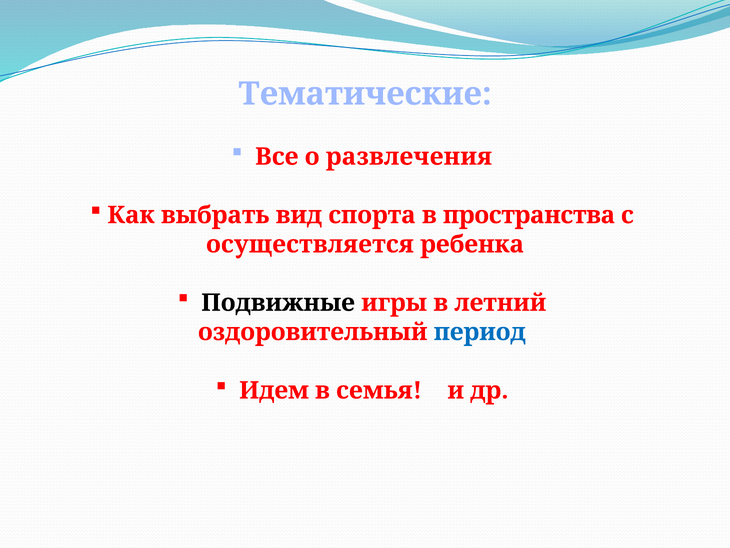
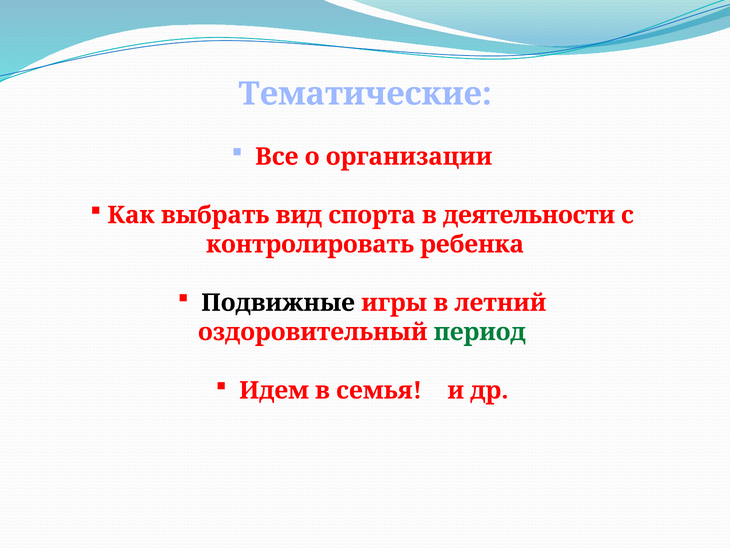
развлечения: развлечения -> организации (409, 157)
пространства: пространства -> деятельности (529, 215)
осуществляется: осуществляется -> контролировать (310, 244)
период colour: blue -> green (480, 332)
